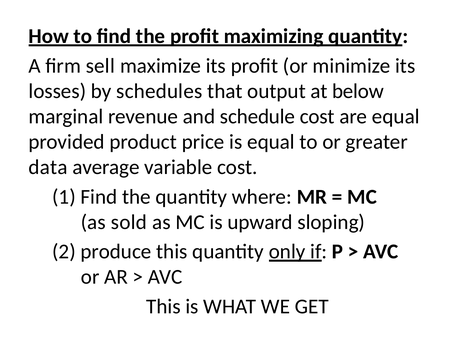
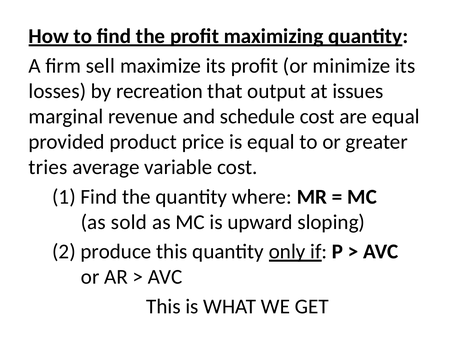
schedules: schedules -> recreation (159, 91)
below: below -> issues (358, 91)
data: data -> tries (48, 167)
